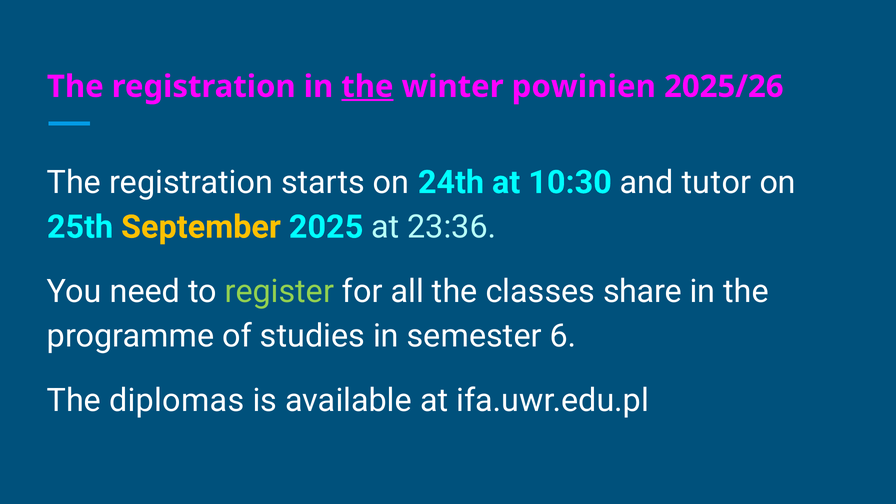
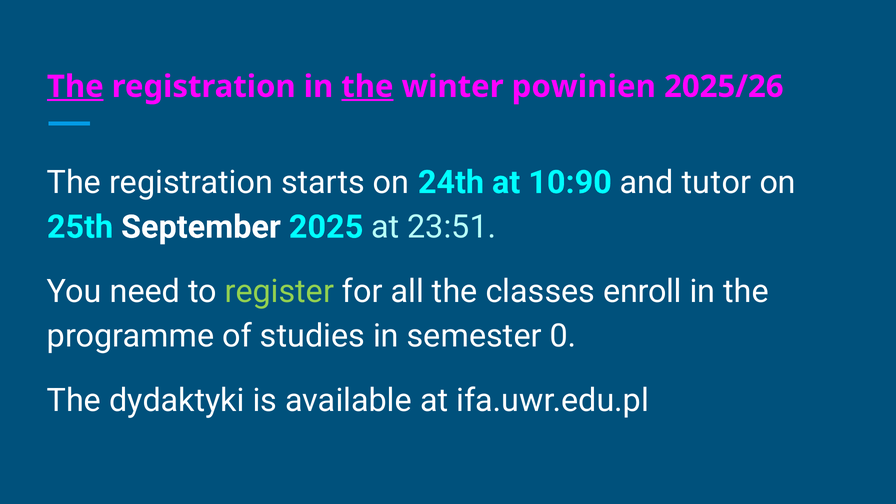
The underline: none -> present (75, 87)
10:30: 10:30 -> 10:90 (570, 182)
September colour: yellow -> white (201, 227)
23:36: 23:36 -> 23:51 (452, 227)
share: share -> enroll (643, 292)
6: 6 -> 0 (563, 336)
diplomas: diplomas -> dydaktyki (177, 401)
